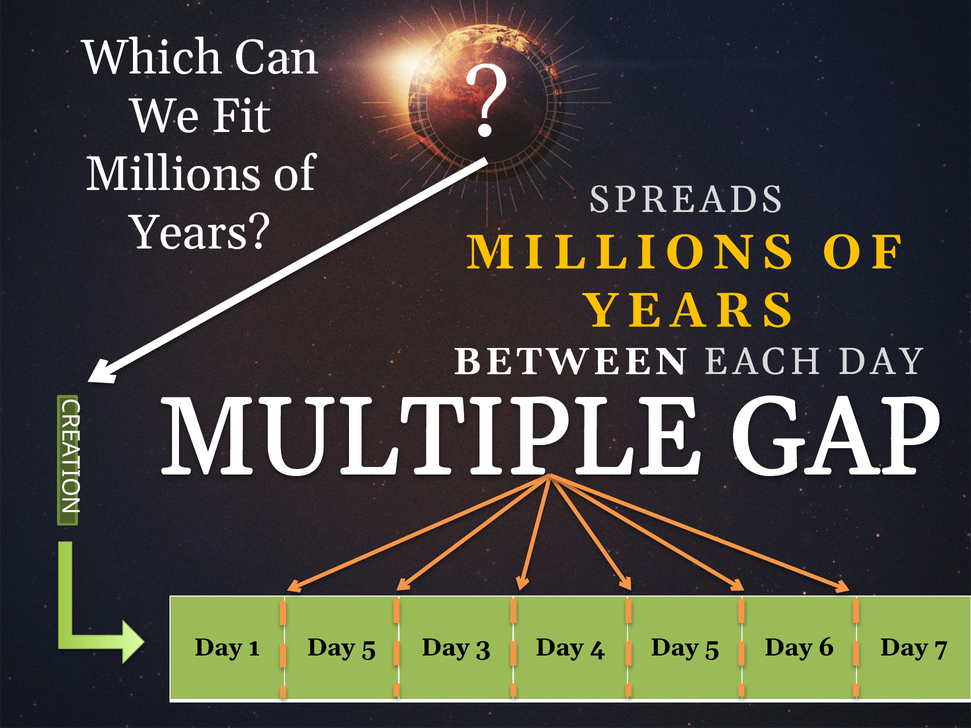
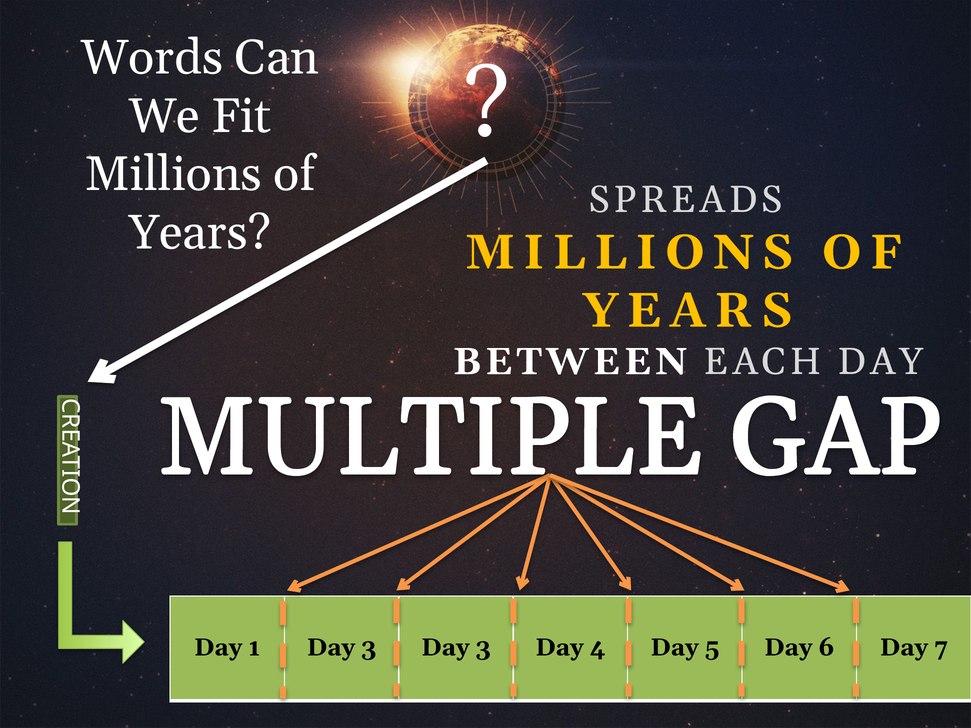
Which: Which -> Words (152, 58)
1 Day 5: 5 -> 3 (369, 648)
